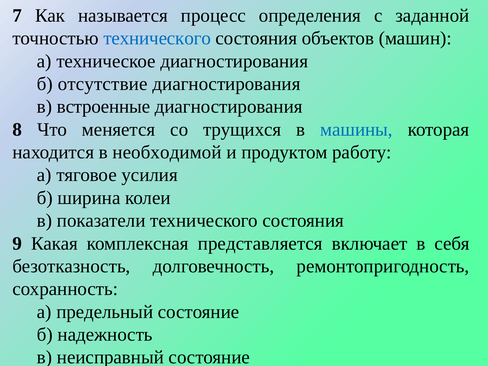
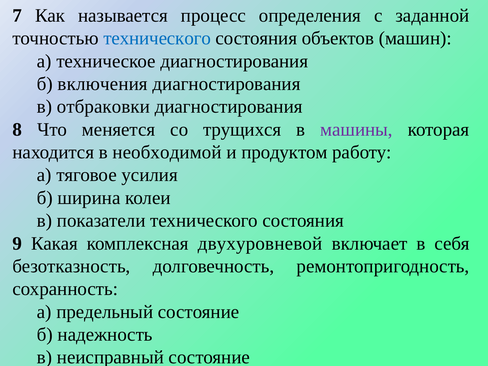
отсутствие: отсутствие -> включения (103, 84)
встроенные: встроенные -> отбраковки (103, 107)
машины colour: blue -> purple (356, 129)
представляется: представляется -> двухуровневой (260, 243)
